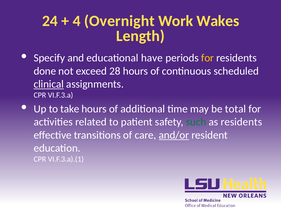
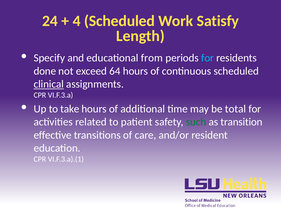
4 Overnight: Overnight -> Scheduled (119, 21)
Wakes: Wakes -> Satisfy (218, 21)
have: have -> from (152, 58)
for colour: yellow -> light blue (208, 58)
28: 28 -> 64 (115, 71)
as residents: residents -> transition (241, 122)
and/or underline: present -> none (174, 135)
